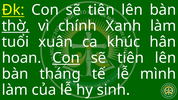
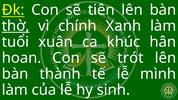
Con underline: present -> none (66, 58)
tiên: tiên -> trót (130, 58)
tháng: tháng -> thành (60, 74)
